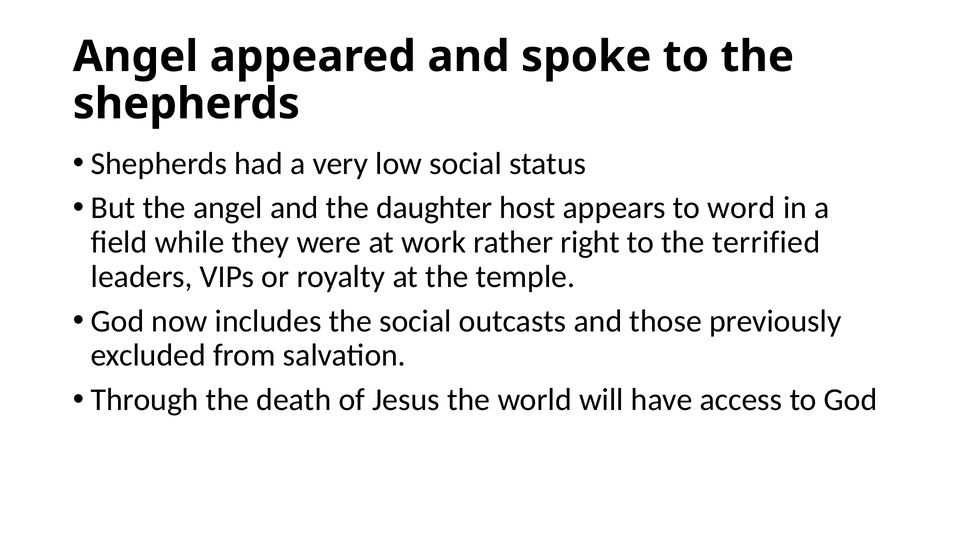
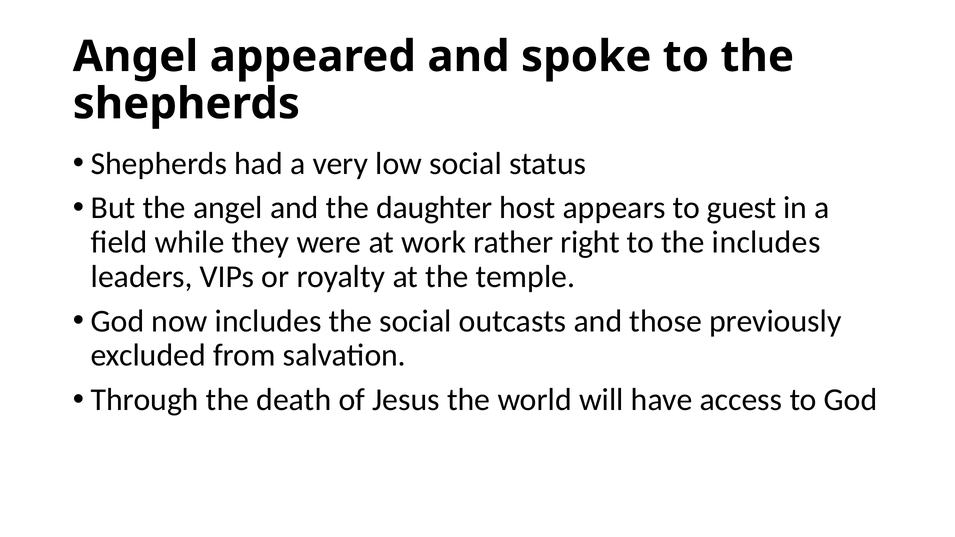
word: word -> guest (742, 208)
the terrified: terrified -> includes (766, 242)
